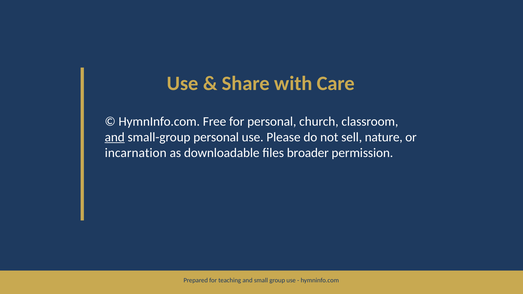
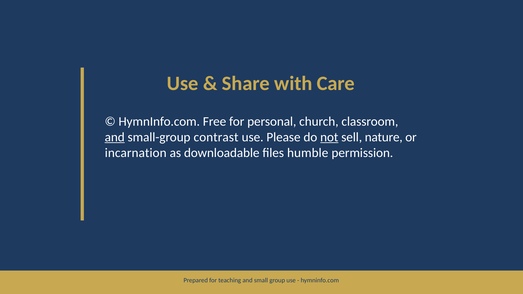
small-group personal: personal -> contrast (216, 137)
not underline: none -> present (329, 137)
broader: broader -> humble (308, 153)
